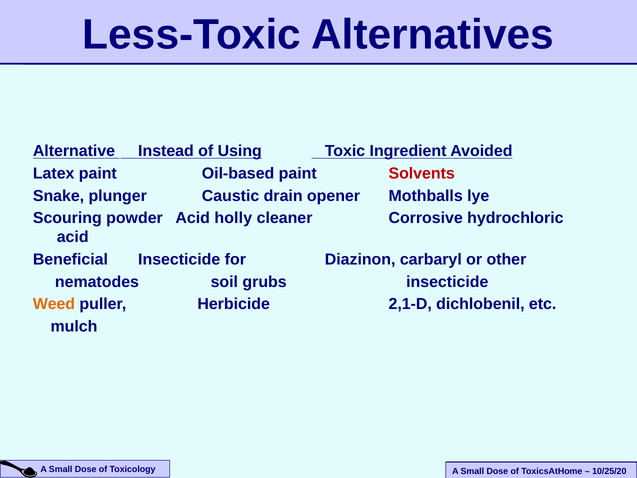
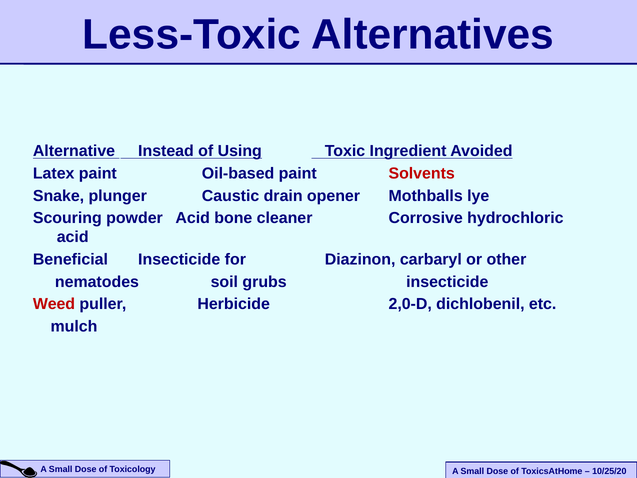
holly: holly -> bone (233, 218)
Weed colour: orange -> red (54, 304)
2,1-D: 2,1-D -> 2,0-D (410, 304)
